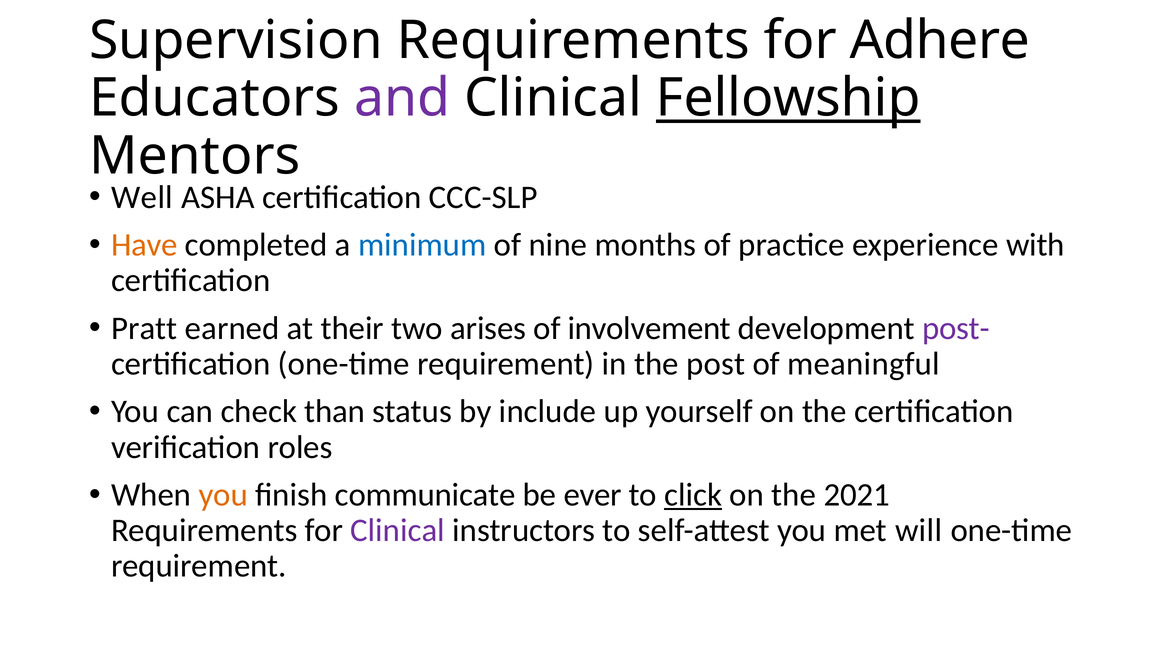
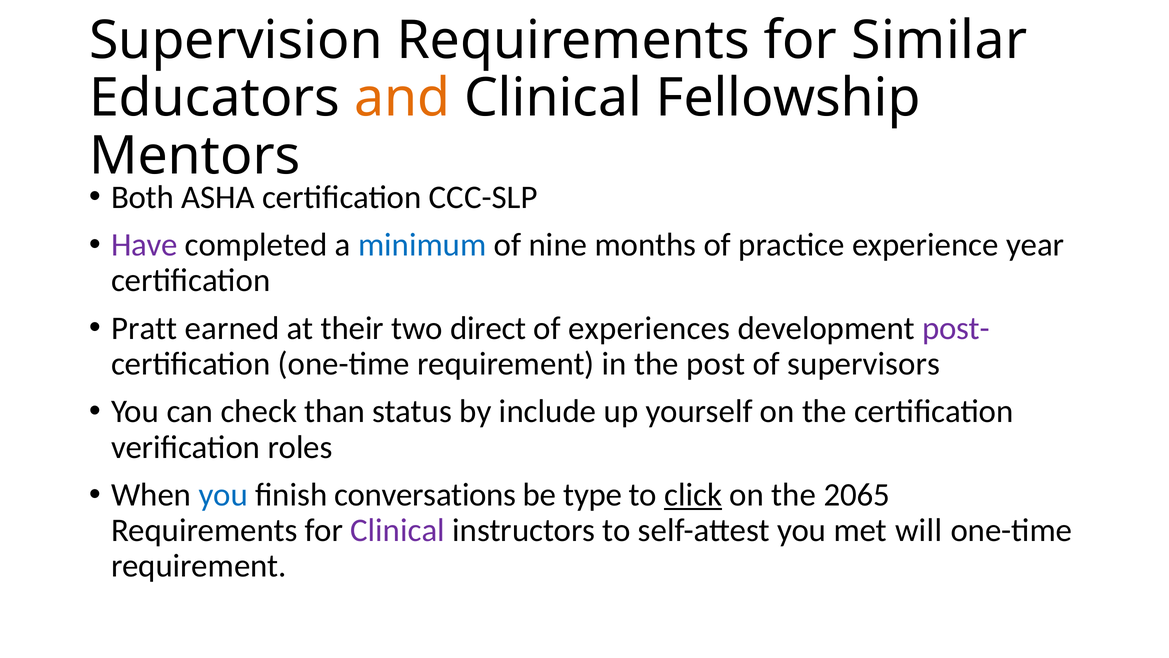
Adhere: Adhere -> Similar (939, 40)
and colour: purple -> orange (402, 98)
Fellowship underline: present -> none (788, 98)
Well: Well -> Both (142, 197)
Have colour: orange -> purple (144, 245)
with: with -> year (1035, 245)
arises: arises -> direct (488, 328)
involvement: involvement -> experiences (649, 328)
meaningful: meaningful -> supervisors (864, 364)
you colour: orange -> blue (223, 495)
communicate: communicate -> conversations (425, 495)
ever: ever -> type (593, 495)
2021: 2021 -> 2065 (857, 495)
